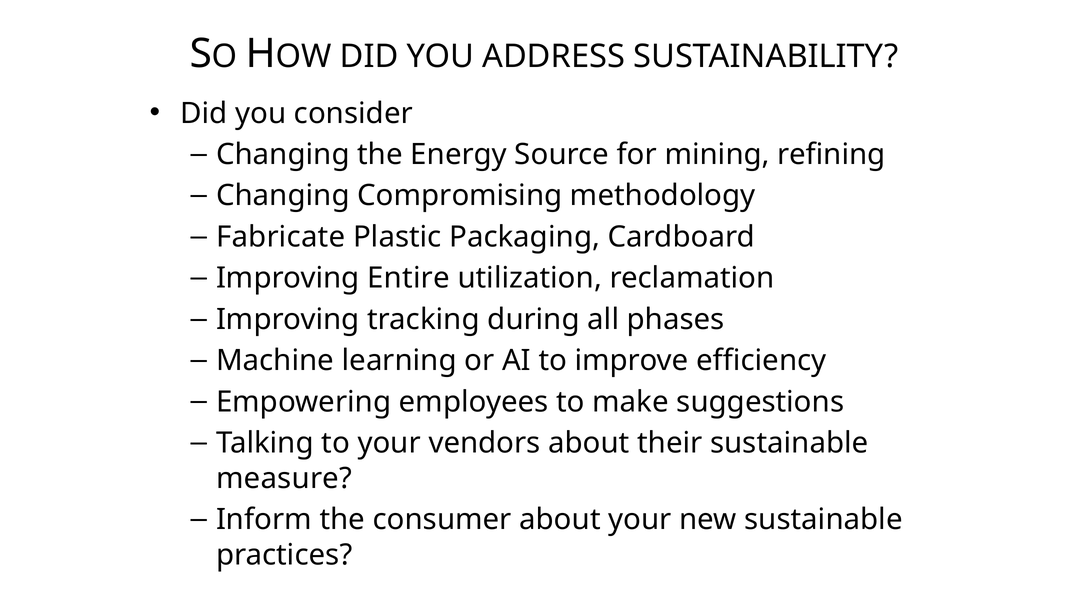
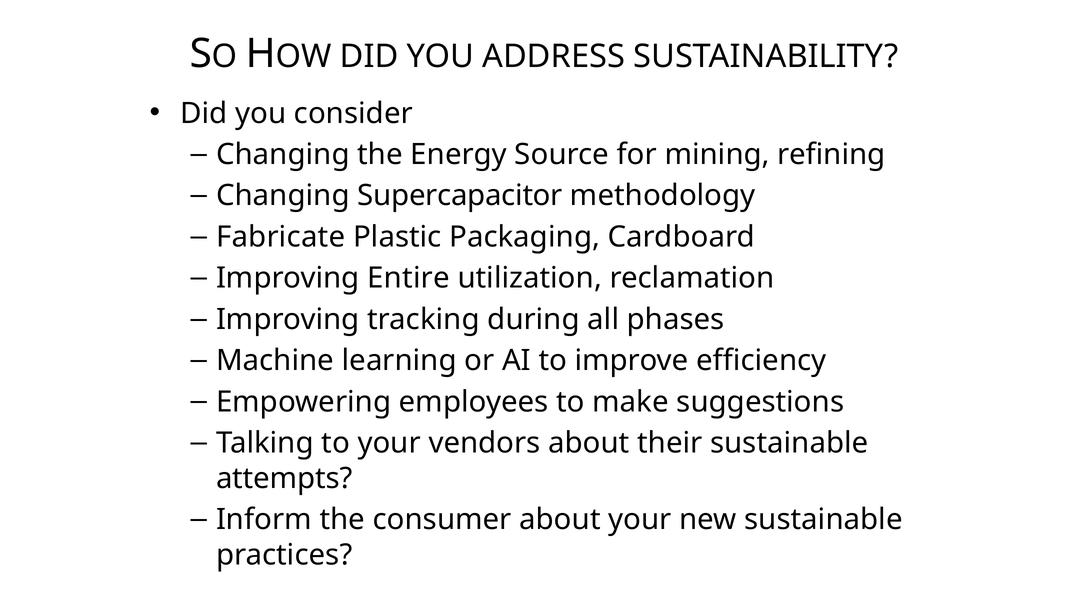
Compromising: Compromising -> Supercapacitor (460, 196)
measure: measure -> attempts (284, 478)
